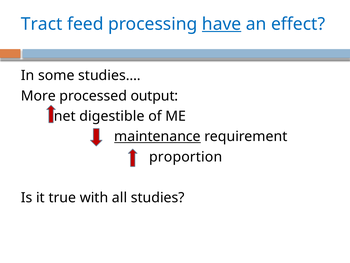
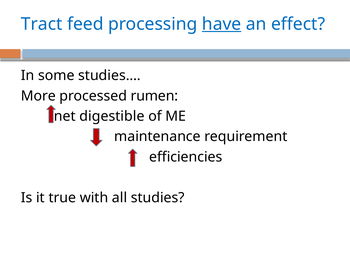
output: output -> rumen (154, 96)
maintenance underline: present -> none (157, 136)
proportion: proportion -> efficiencies (186, 157)
